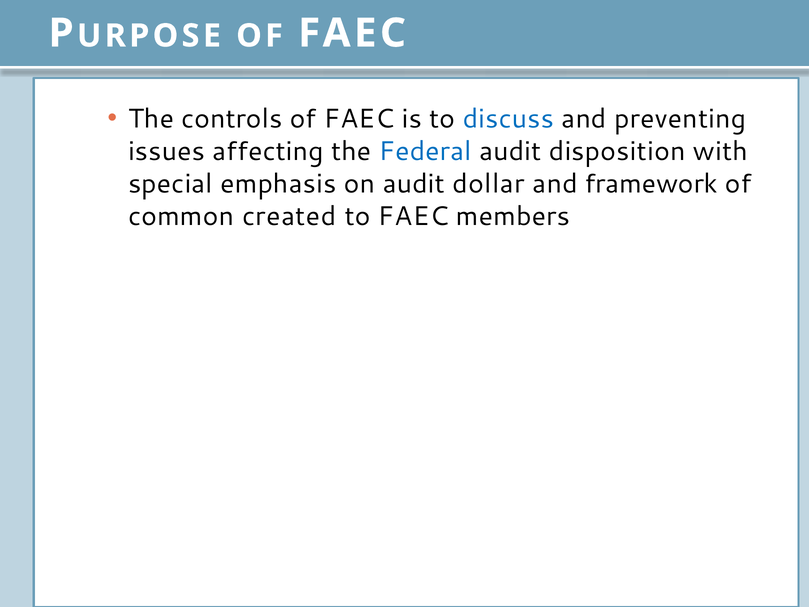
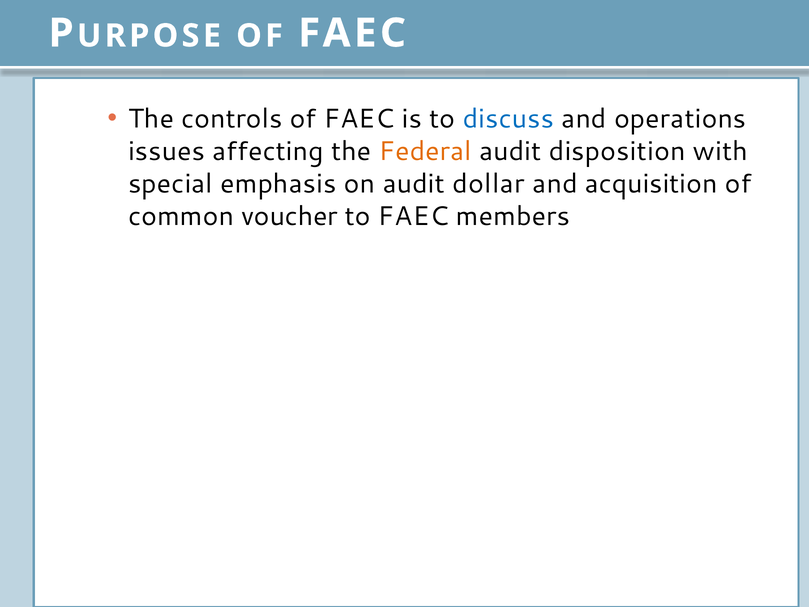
preventing: preventing -> operations (680, 119)
Federal colour: blue -> orange (425, 151)
framework: framework -> acquisition (651, 184)
created: created -> voucher (289, 216)
